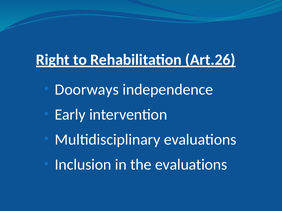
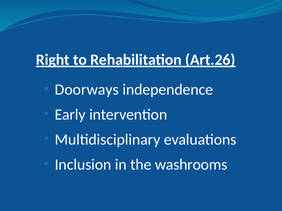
the evaluations: evaluations -> washrooms (191, 165)
